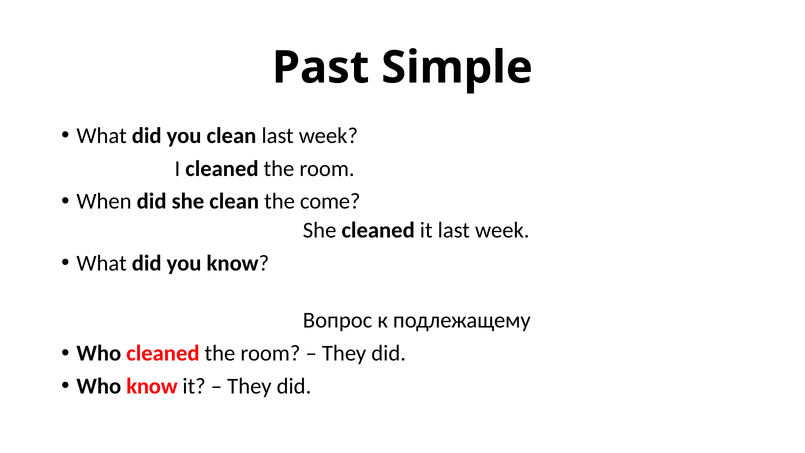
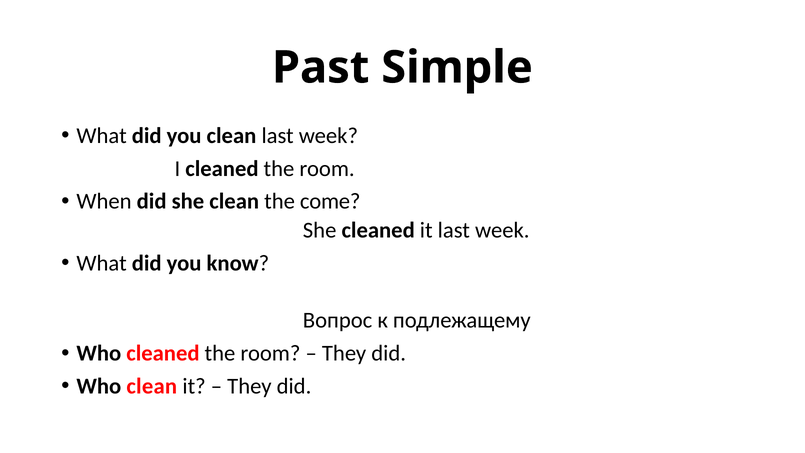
Who know: know -> clean (152, 386)
